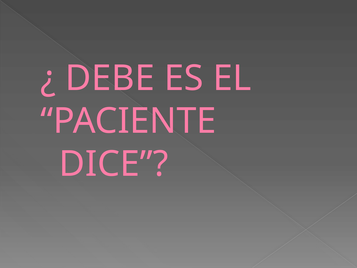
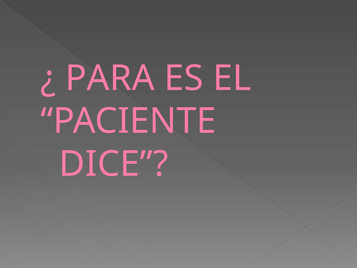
DEBE: DEBE -> PARA (110, 78)
